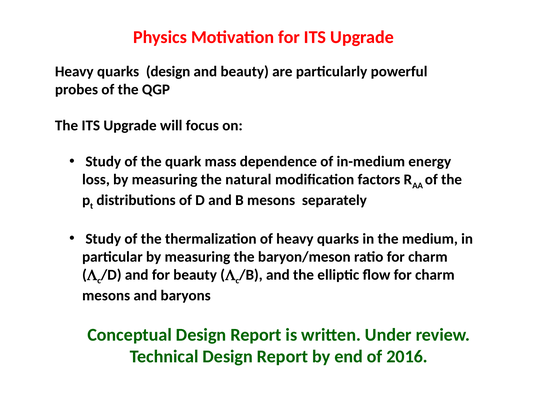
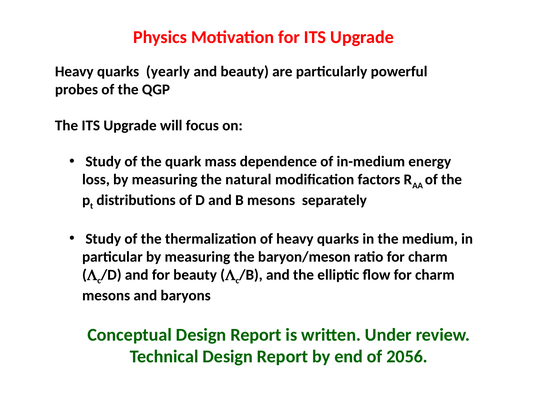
quarks design: design -> yearly (168, 71)
2016: 2016 -> 2056 (407, 357)
